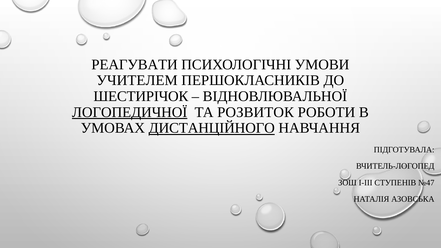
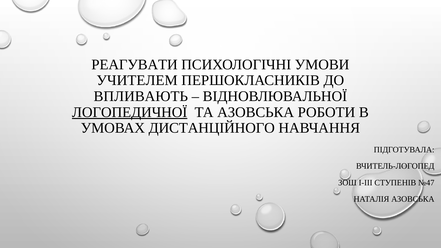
ШЕСТИРІЧОК: ШЕСТИРІЧОК -> ВПЛИВАЮТЬ (141, 96)
ТА РОЗВИТОК: РОЗВИТОК -> АЗОВСЬКА (256, 112)
ДИСТАНЦІЙНОГО underline: present -> none (212, 128)
